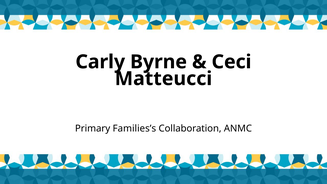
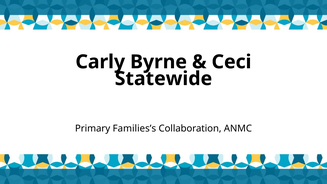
Matteucci: Matteucci -> Statewide (163, 79)
